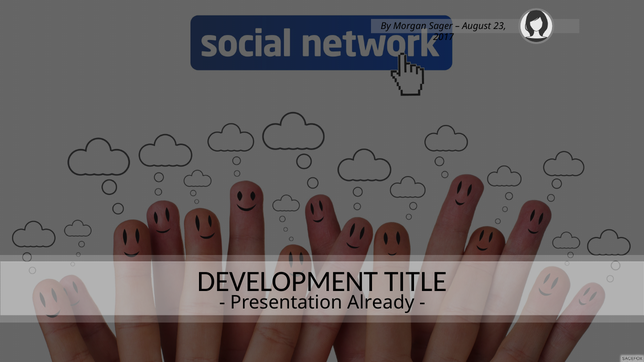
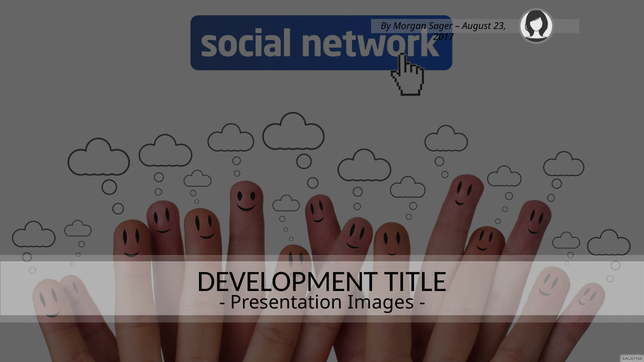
Already: Already -> Images (381, 303)
